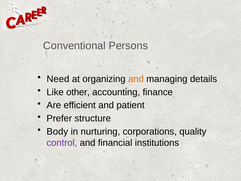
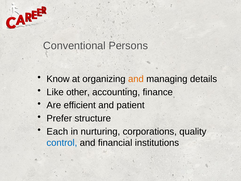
Need: Need -> Know (58, 79)
Body: Body -> Each (57, 131)
control colour: purple -> blue (62, 143)
